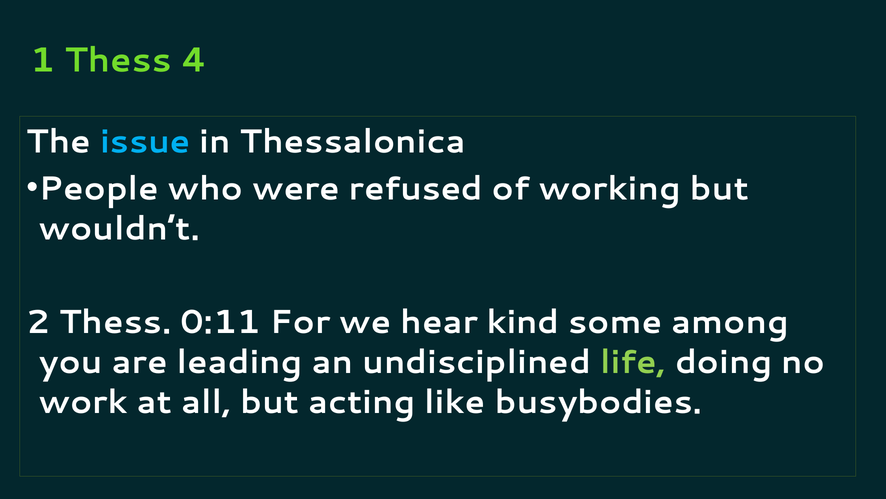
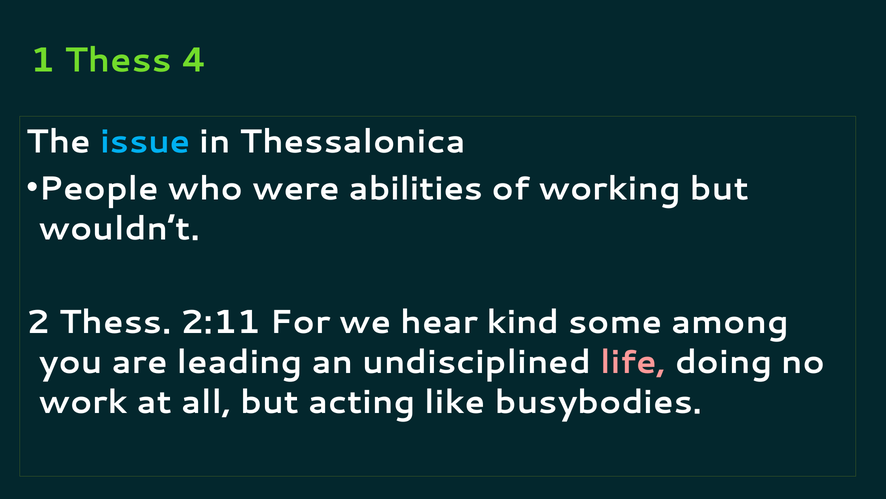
refused: refused -> abilities (416, 188)
0:11: 0:11 -> 2:11 (220, 322)
life colour: light green -> pink (633, 362)
